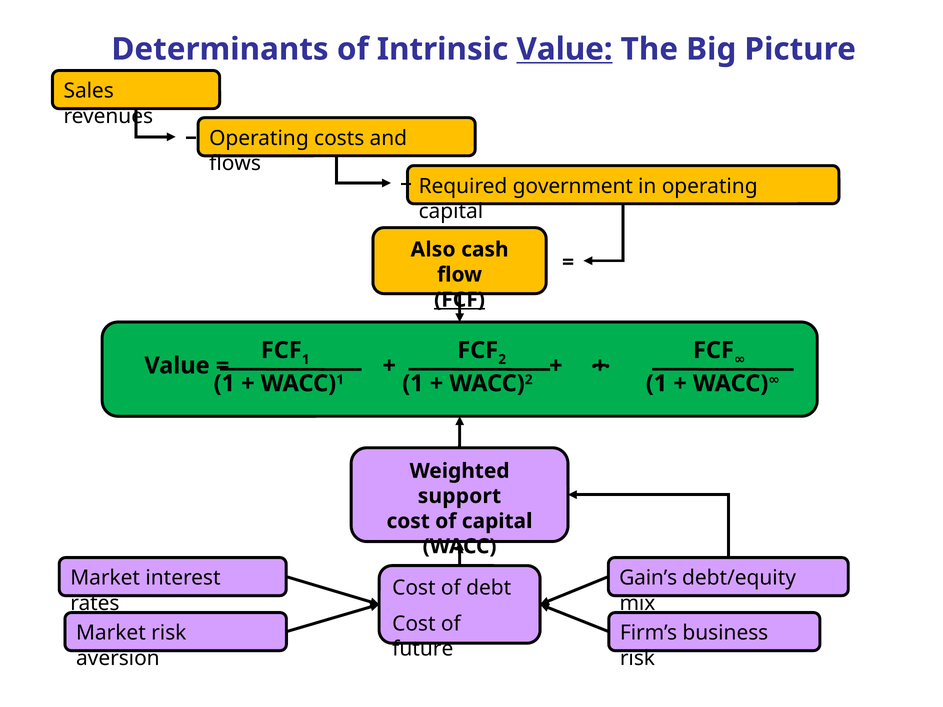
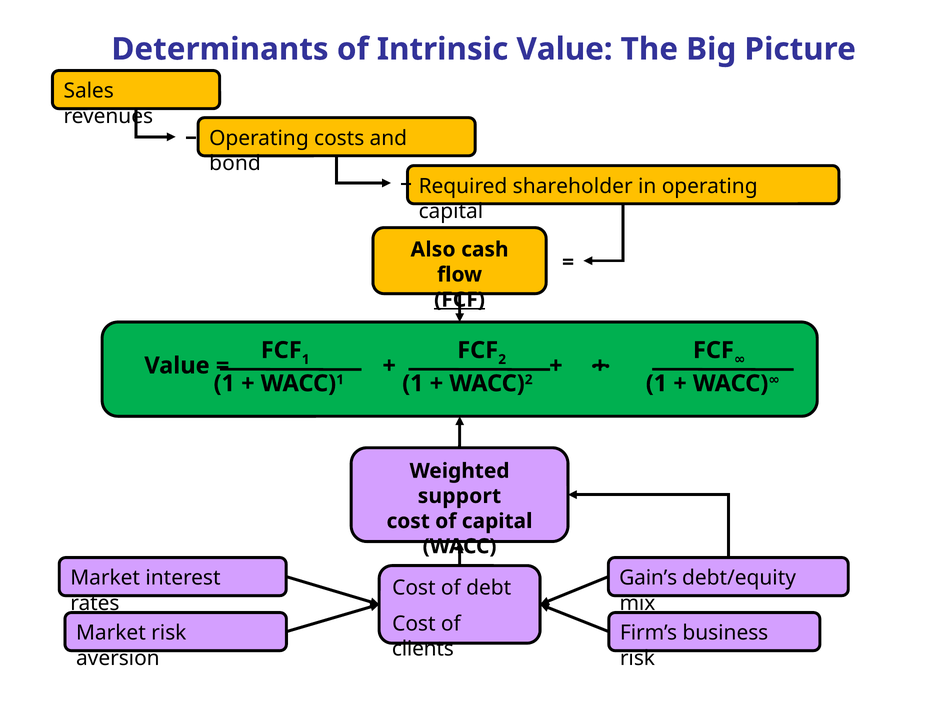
Value underline: present -> none (565, 49)
flows: flows -> bond (235, 163)
government: government -> shareholder (573, 186)
future: future -> clients (423, 649)
